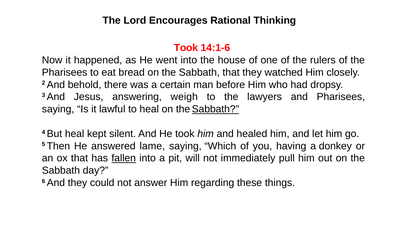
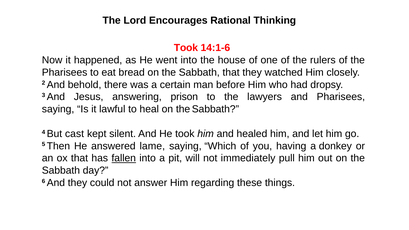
weigh: weigh -> prison (184, 97)
Sabbath underline: present -> none (215, 109)
But heal: heal -> cast (75, 134)
